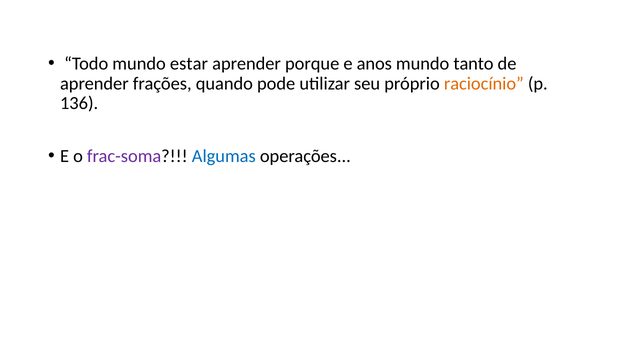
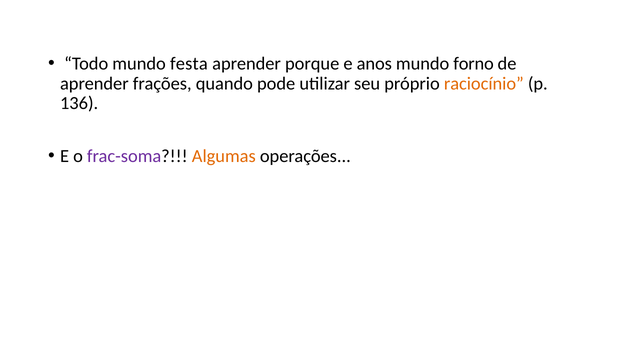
estar: estar -> festa (189, 64)
tanto: tanto -> forno (474, 64)
Algumas colour: blue -> orange (224, 156)
